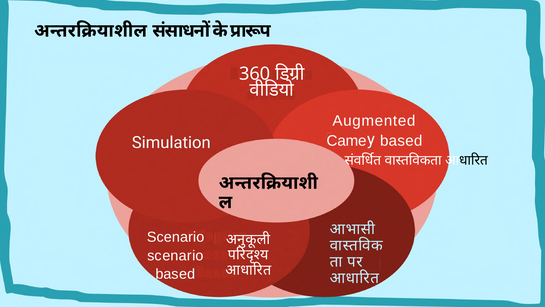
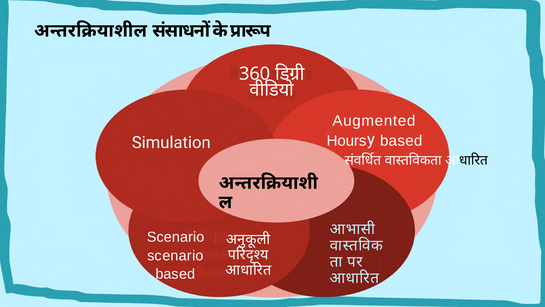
Came: Came -> Hours (347, 141)
